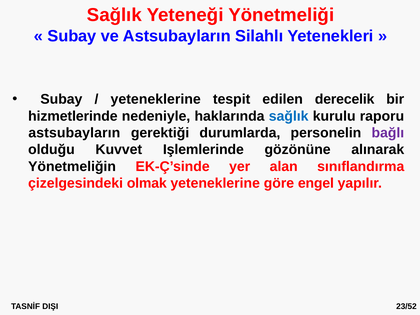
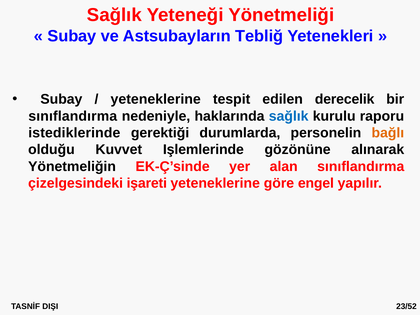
Silahlı: Silahlı -> Tebliğ (259, 36)
hizmetlerinde: hizmetlerinde -> sınıflandırma (73, 116)
astsubayların: astsubayların -> istediklerinde (74, 133)
bağlı colour: purple -> orange (388, 133)
olmak: olmak -> işareti (147, 183)
